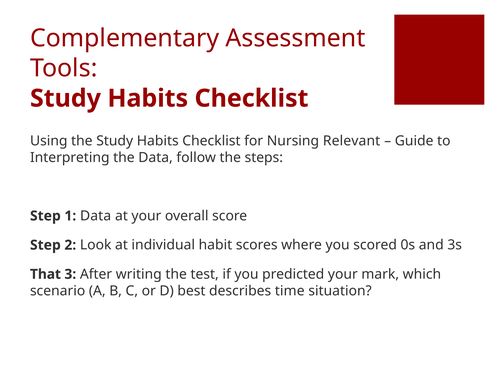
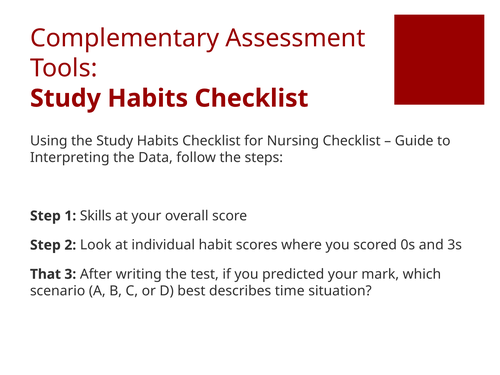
Nursing Relevant: Relevant -> Checklist (352, 141)
1 Data: Data -> Skills (96, 216)
